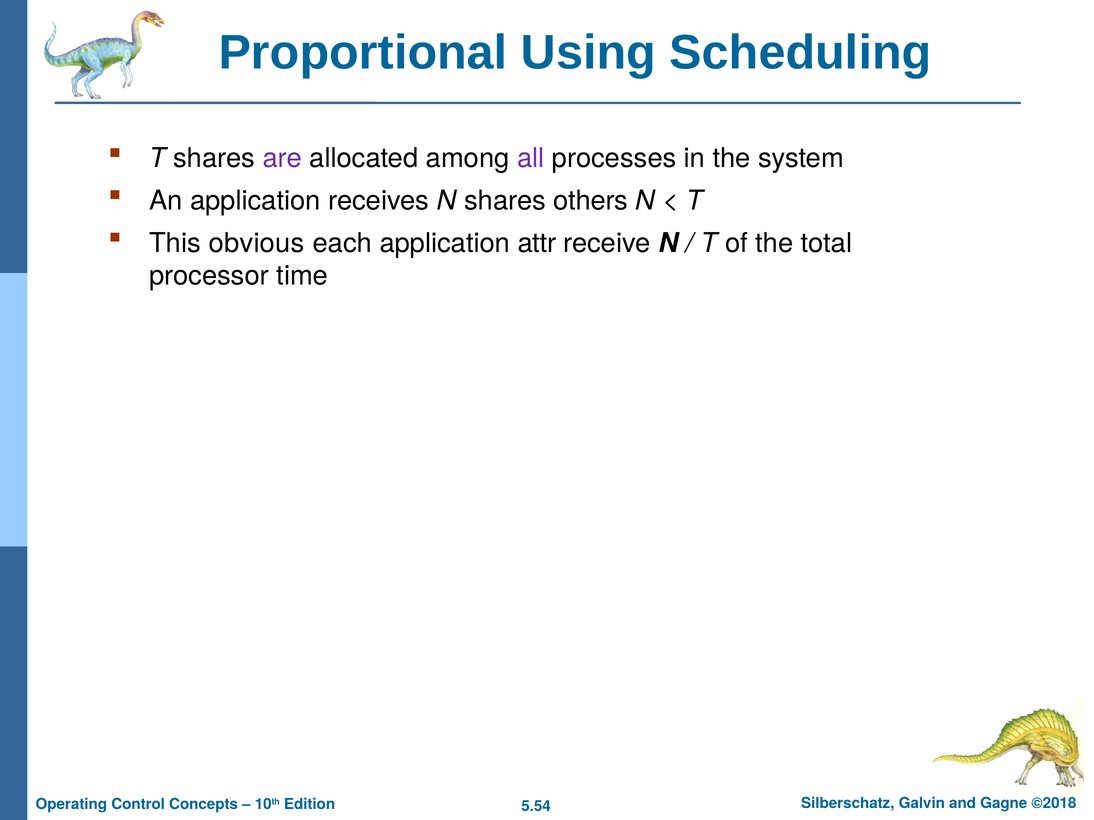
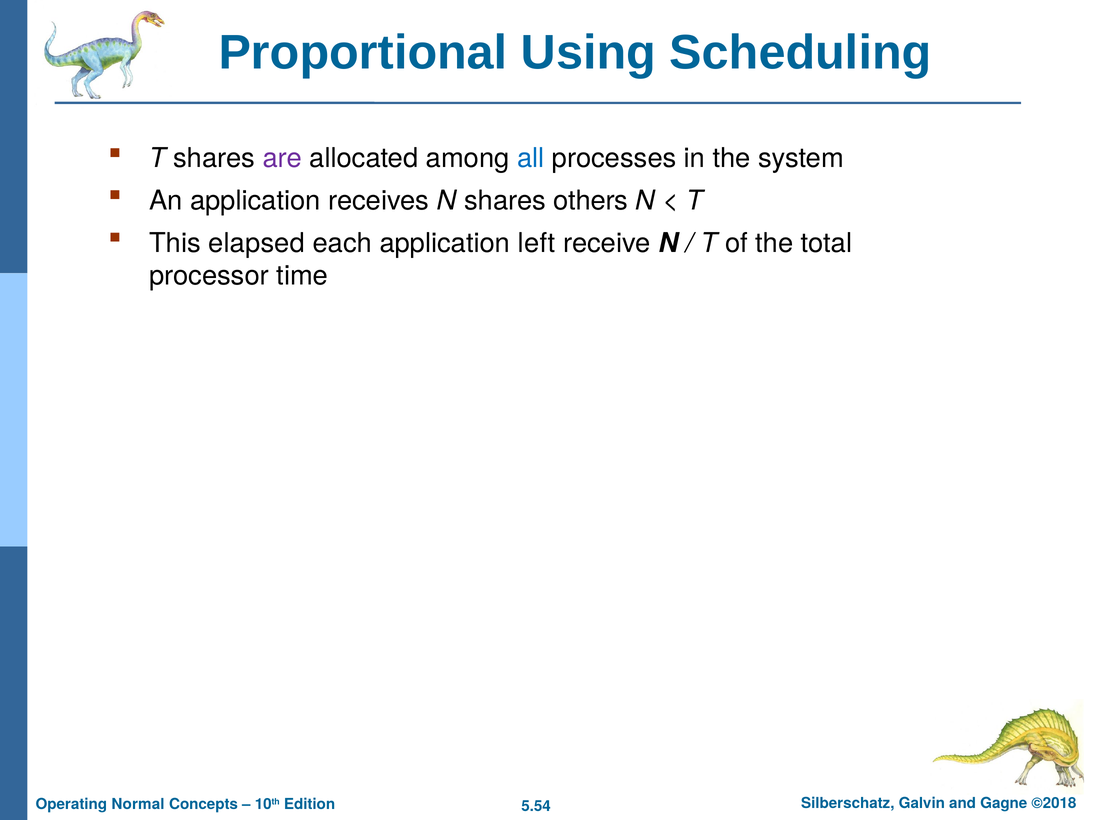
all colour: purple -> blue (531, 158)
obvious: obvious -> elapsed (257, 243)
attr: attr -> left (537, 243)
Control: Control -> Normal (138, 805)
